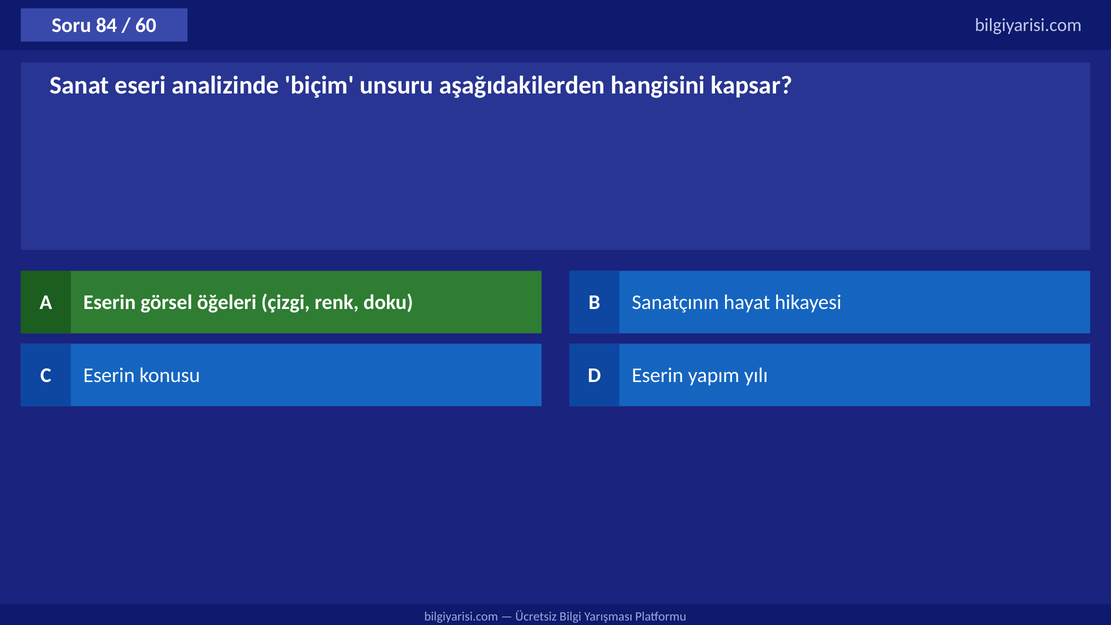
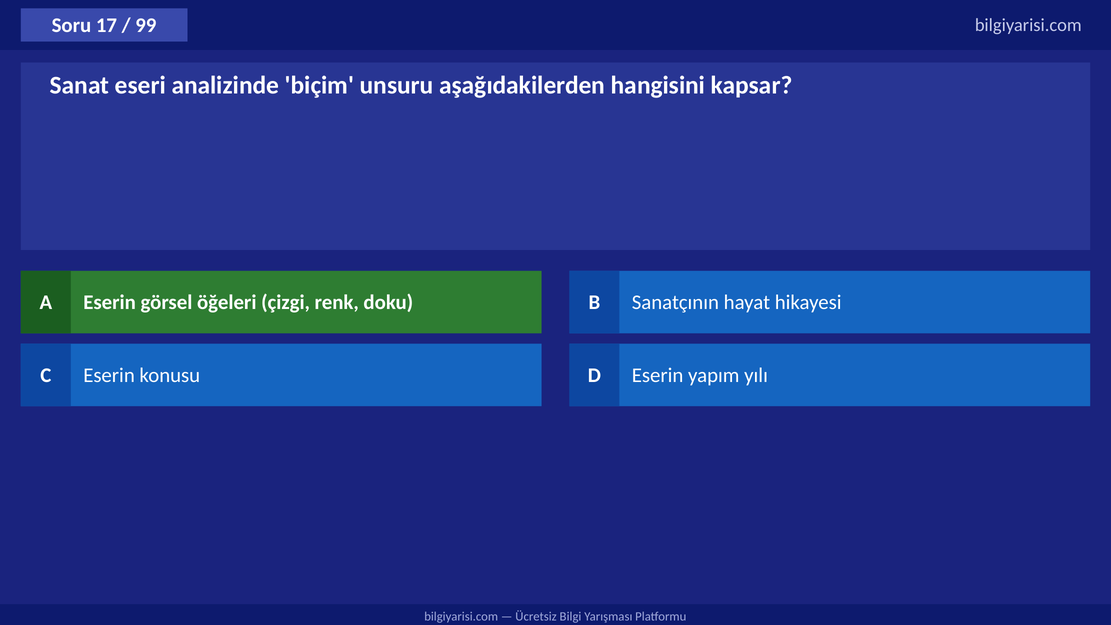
84: 84 -> 17 (106, 25)
60: 60 -> 99 (146, 25)
